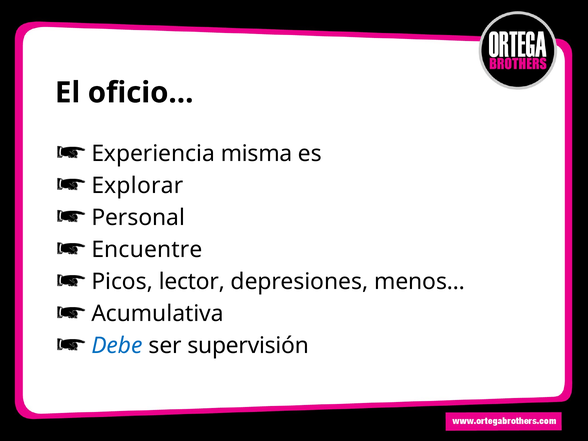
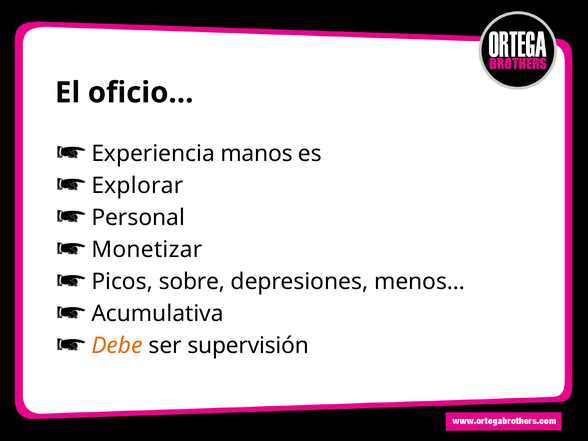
misma: misma -> manos (257, 154)
Encuentre: Encuentre -> Monetizar (147, 250)
lector: lector -> sobre (192, 282)
Debe colour: blue -> orange (117, 346)
